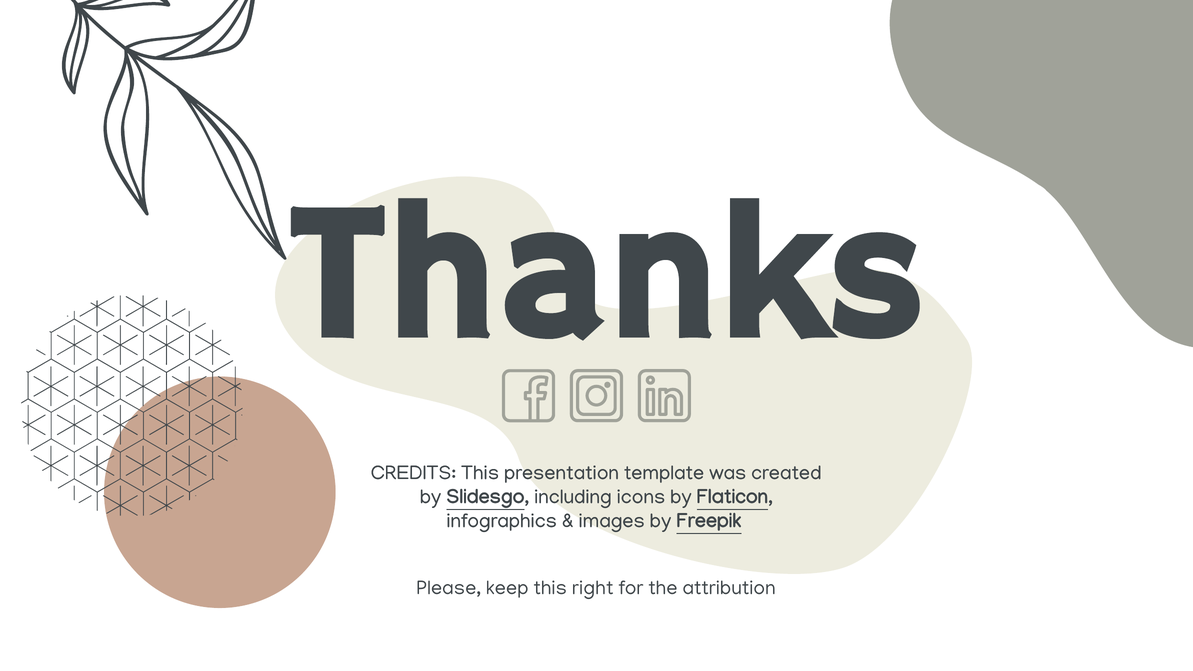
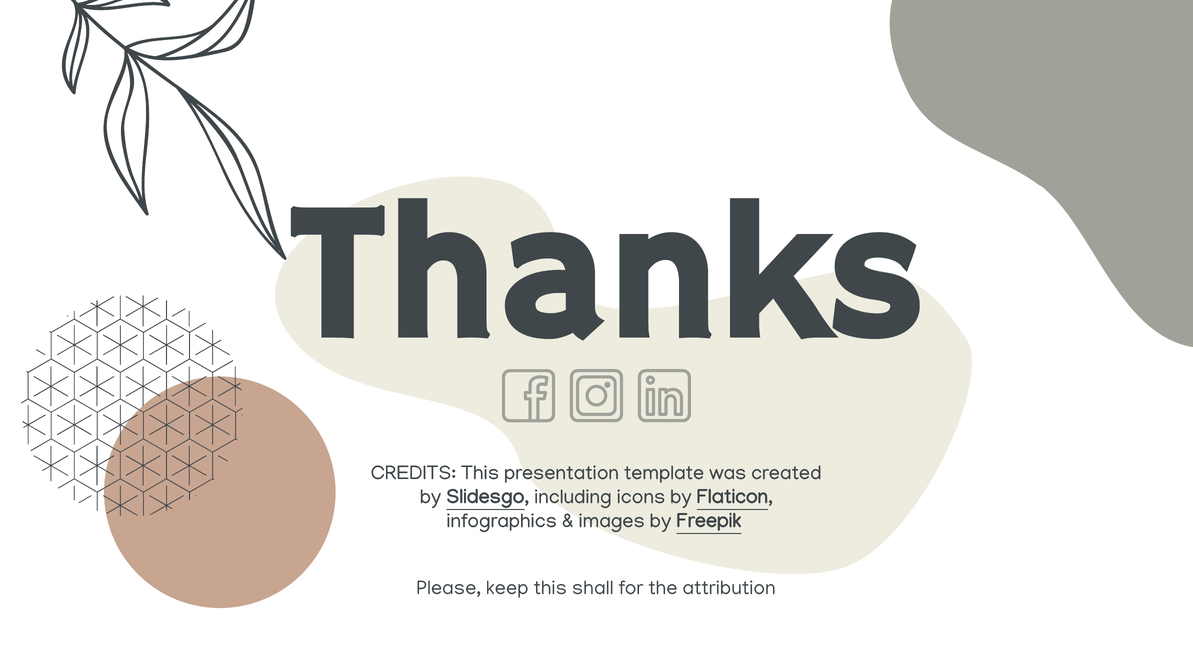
right: right -> shall (593, 588)
